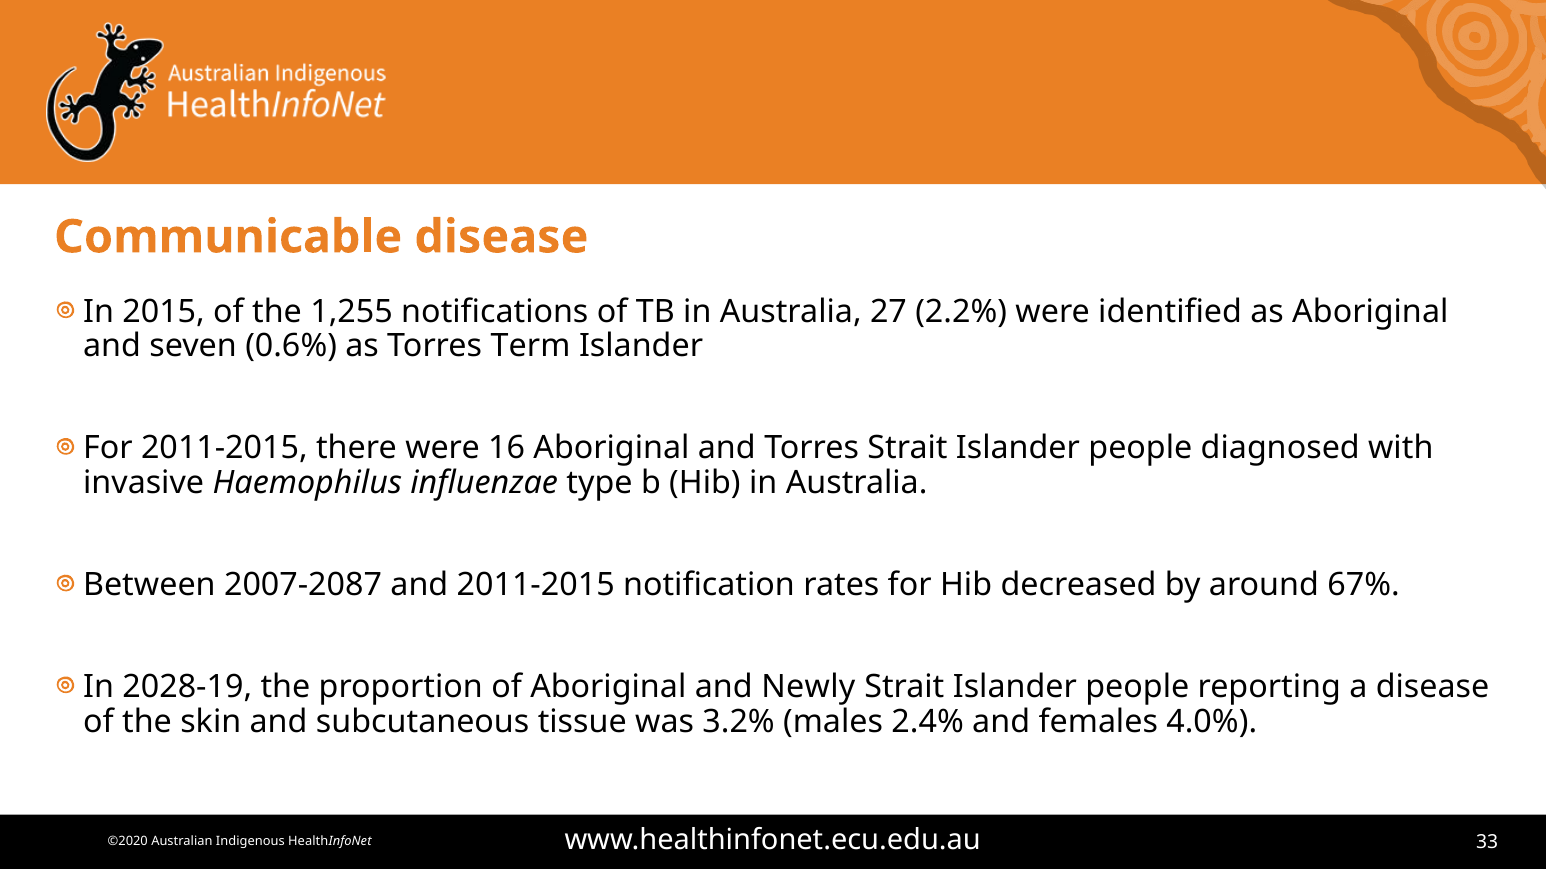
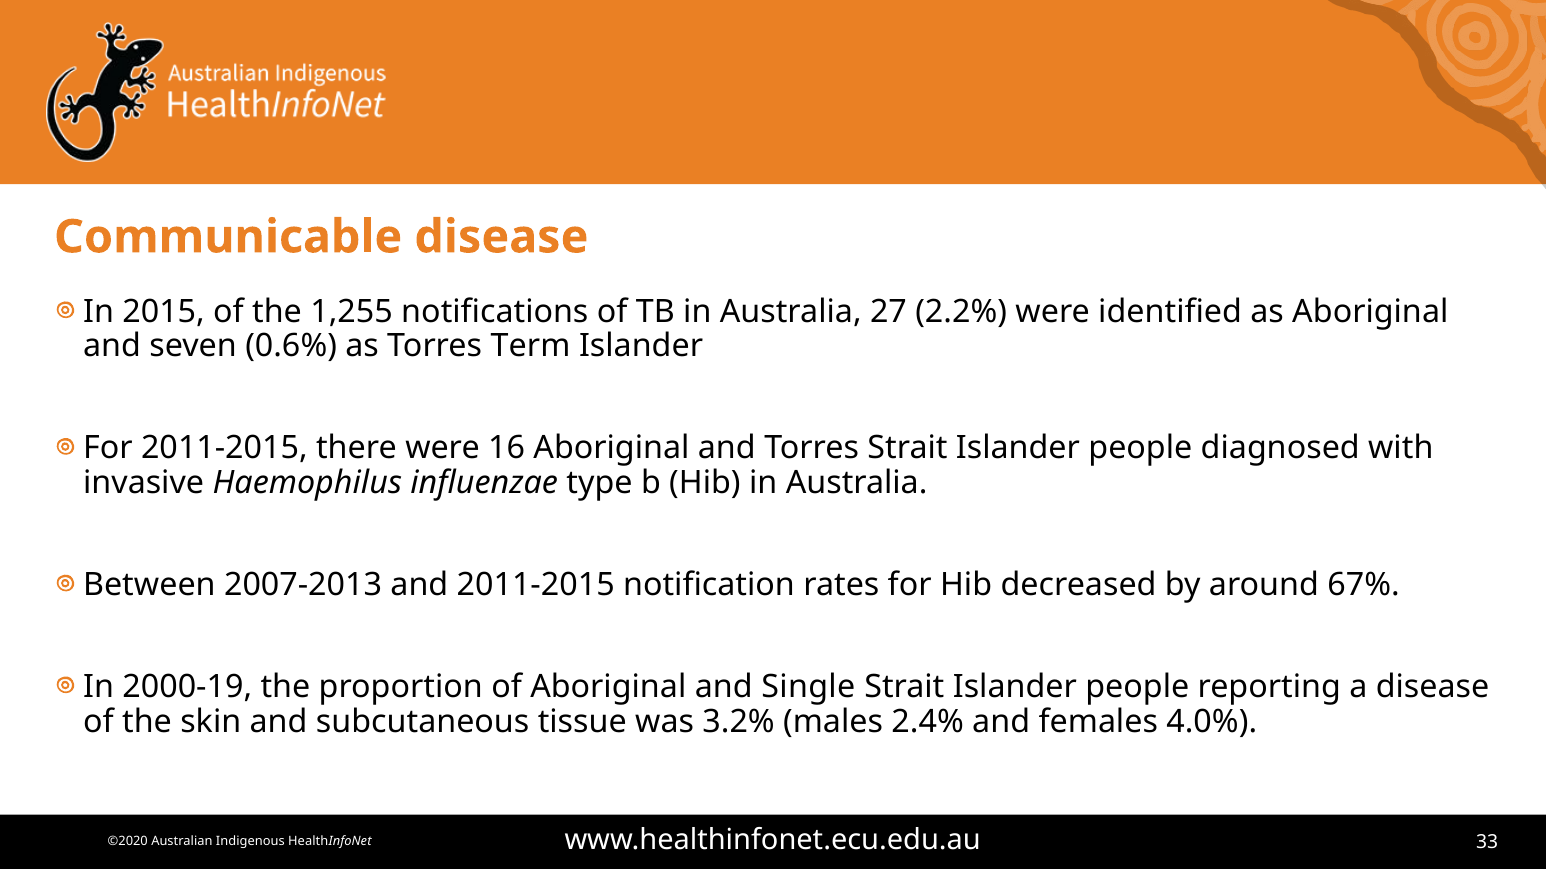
2007-2087: 2007-2087 -> 2007-2013 (303, 585)
2028-19: 2028-19 -> 2000-19 (187, 687)
Newly: Newly -> Single (808, 687)
